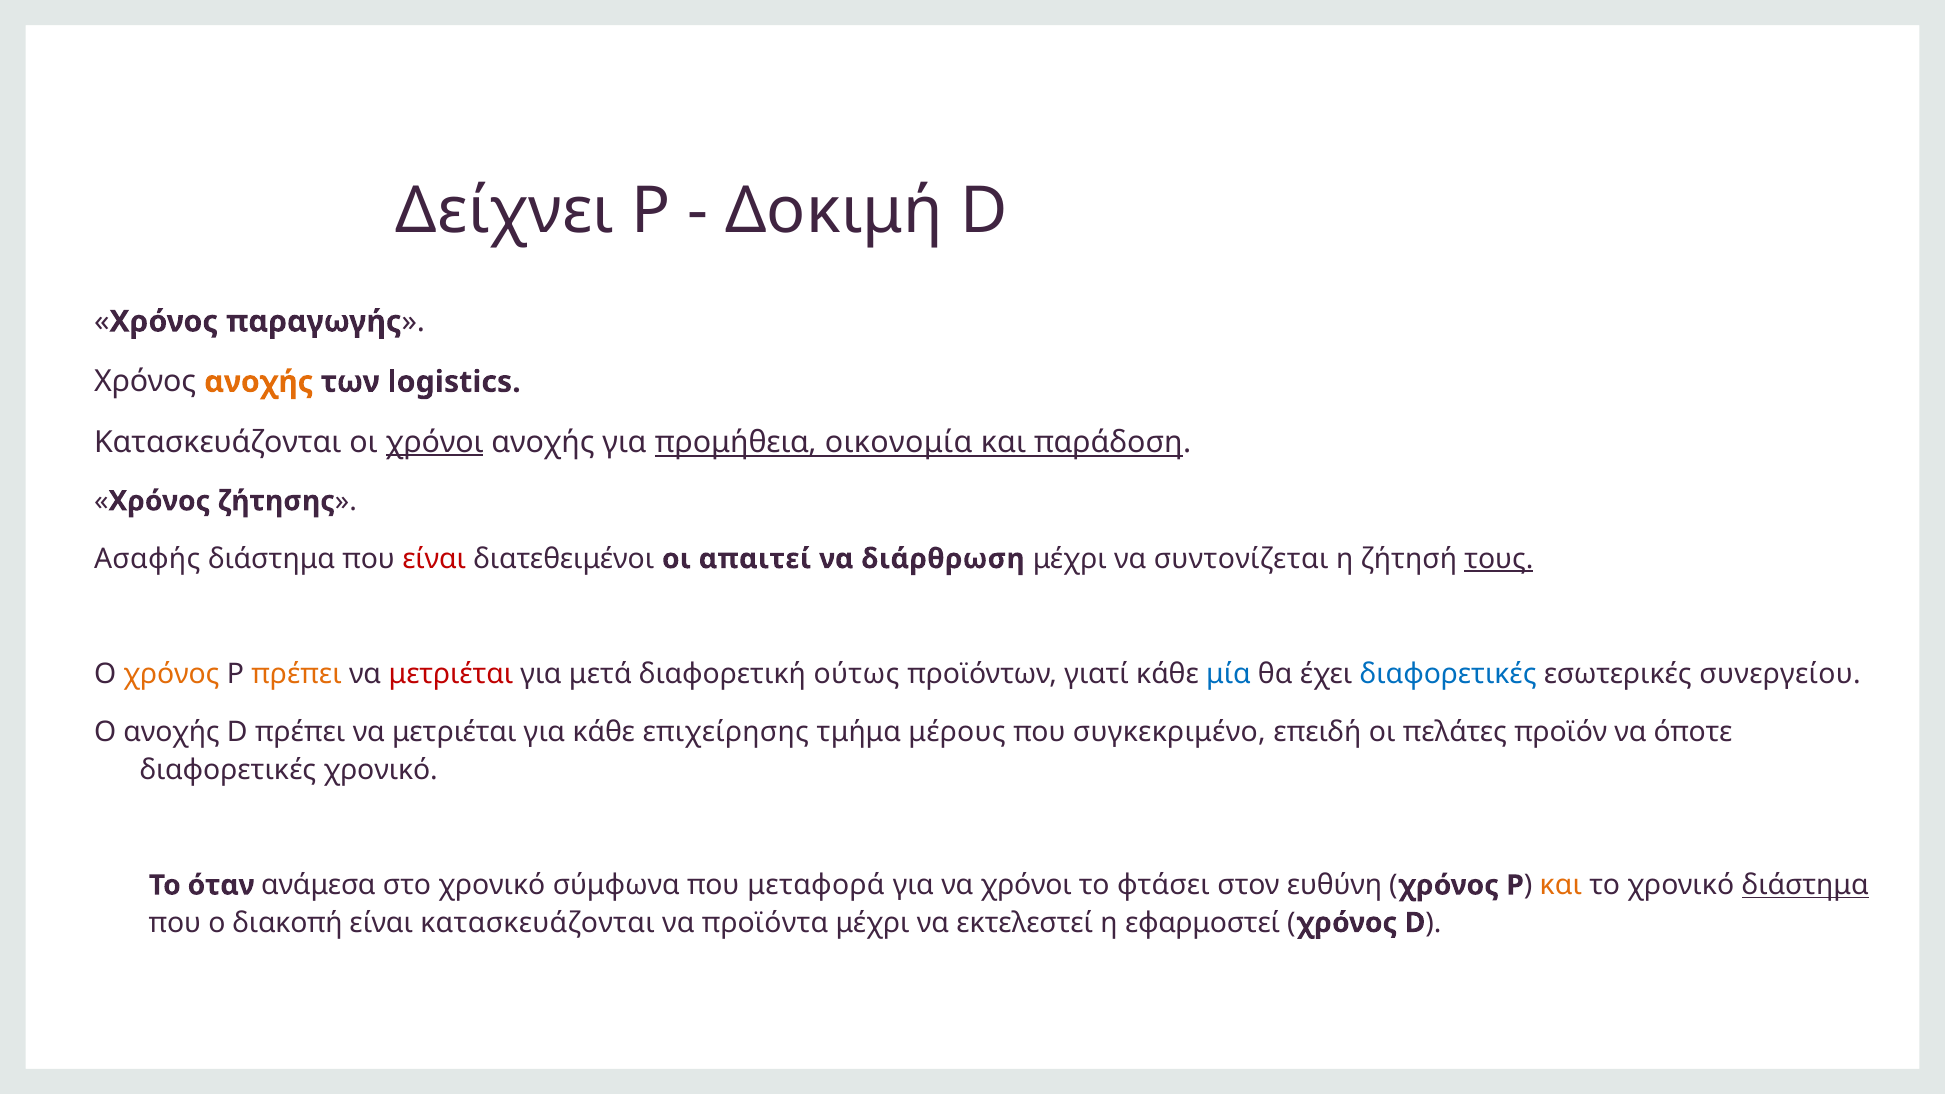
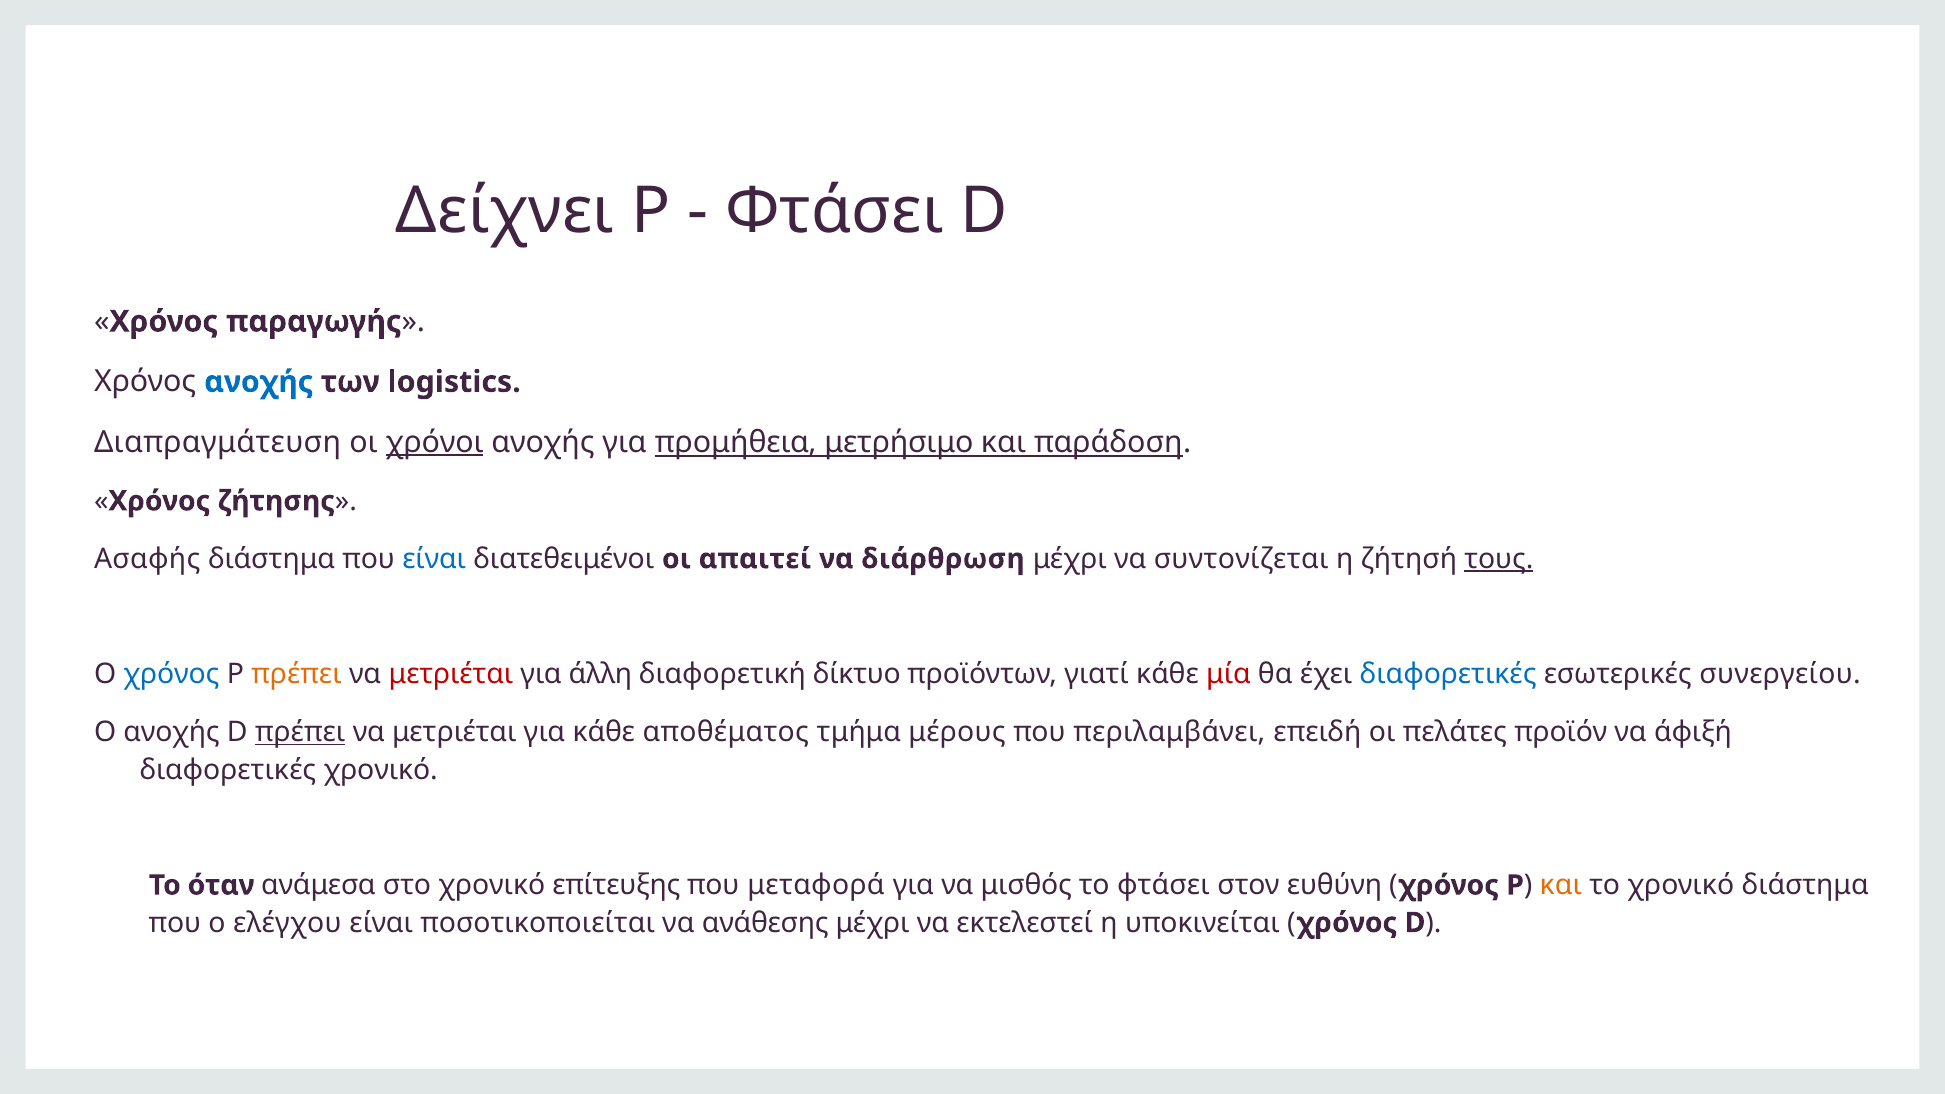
Δοκιμή: Δοκιμή -> Φτάσει (834, 212)
ανοχής colour: orange -> blue (259, 382)
Κατασκευάζονται: Κατασκευάζονται -> Διαπραγμάτευση (218, 442)
οικονομία: οικονομία -> μετρήσιμο (899, 442)
είναι colour: red -> blue (434, 559)
χρόνος colour: orange -> blue (171, 674)
μετά: μετά -> άλλη (600, 674)
ούτως: ούτως -> δίκτυο (857, 674)
μία colour: blue -> red (1228, 674)
πρέπει underline: none -> present (300, 732)
επιχείρησης: επιχείρησης -> αποθέματος (726, 732)
συγκεκριμένο: συγκεκριμένο -> περιλαμβάνει (1169, 732)
όποτε: όποτε -> άφιξή (1693, 732)
σύμφωνα: σύμφωνα -> επίτευξης (616, 885)
να χρόνοι: χρόνοι -> μισθός (1026, 885)
διάστημα underline: present -> none (1805, 885)
διακοπή: διακοπή -> ελέγχου (287, 923)
είναι κατασκευάζονται: κατασκευάζονται -> ποσοτικοποιείται (538, 923)
προϊόντα: προϊόντα -> ανάθεσης (765, 923)
εφαρμοστεί: εφαρμοστεί -> υποκινείται (1202, 923)
